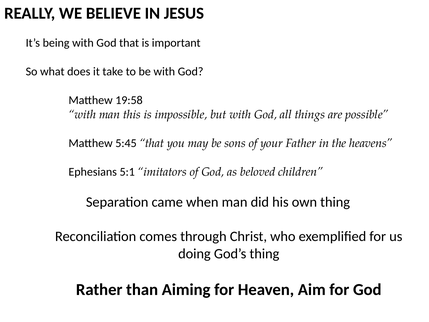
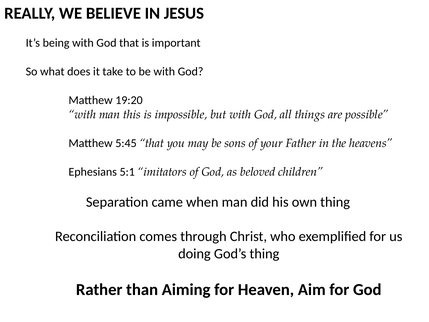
19:58: 19:58 -> 19:20 (129, 100)
